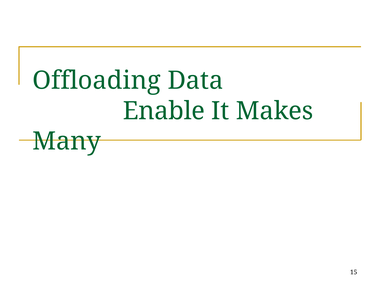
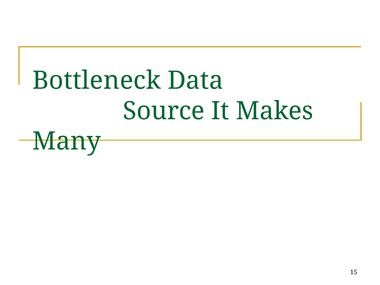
Offloading: Offloading -> Bottleneck (97, 81)
Enable: Enable -> Source (164, 111)
